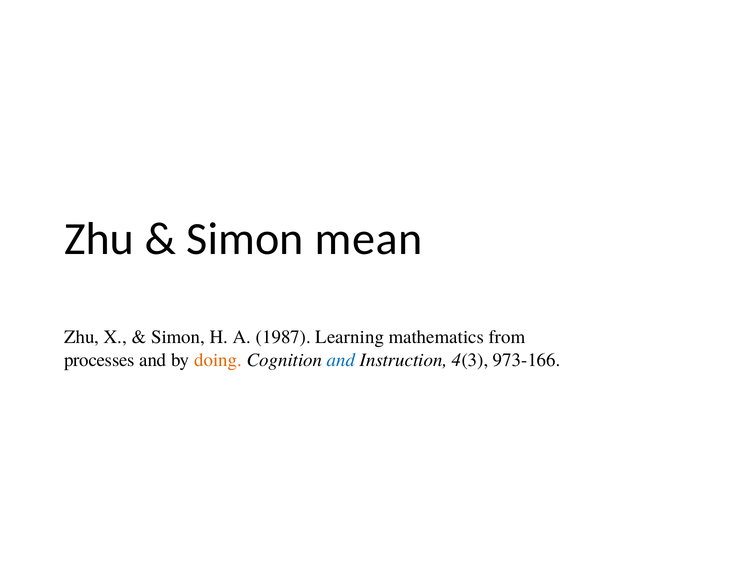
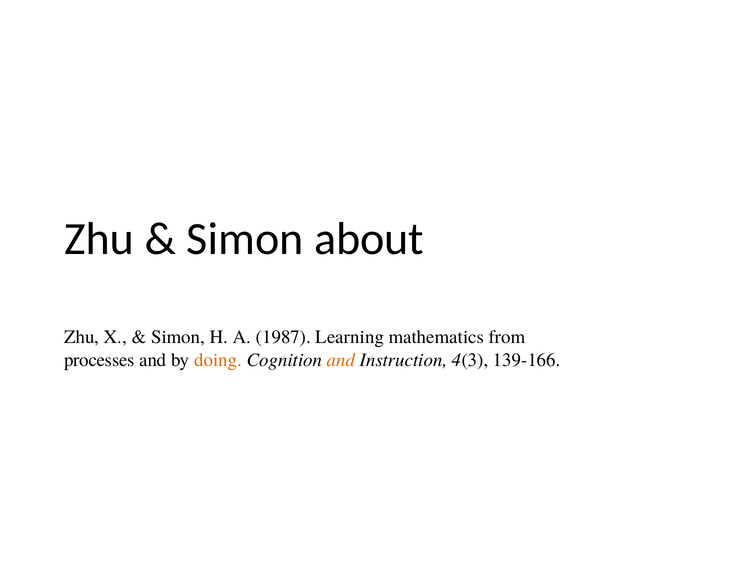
mean: mean -> about (369, 239)
and colour: blue -> orange (341, 360)
973-166: 973-166 -> 139-166 (527, 360)
